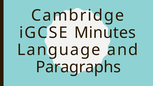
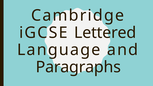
Minutes: Minutes -> Lettered (105, 33)
